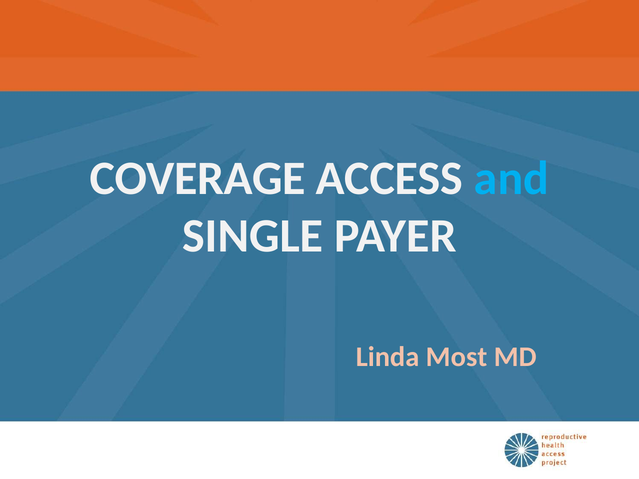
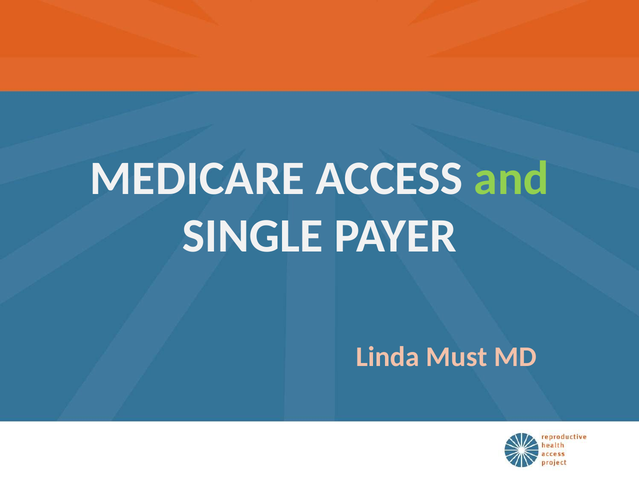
COVERAGE: COVERAGE -> MEDICARE (197, 179)
and colour: light blue -> light green (511, 179)
Most: Most -> Must (457, 357)
